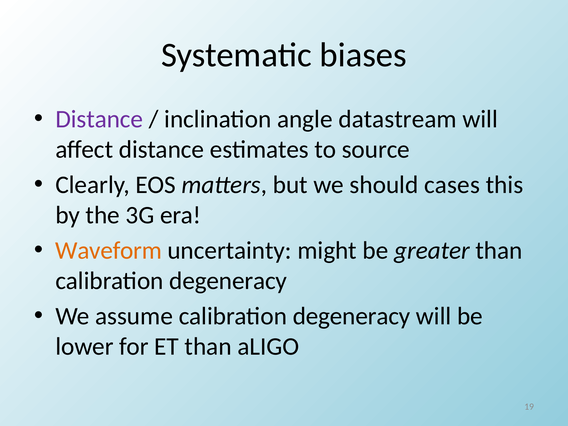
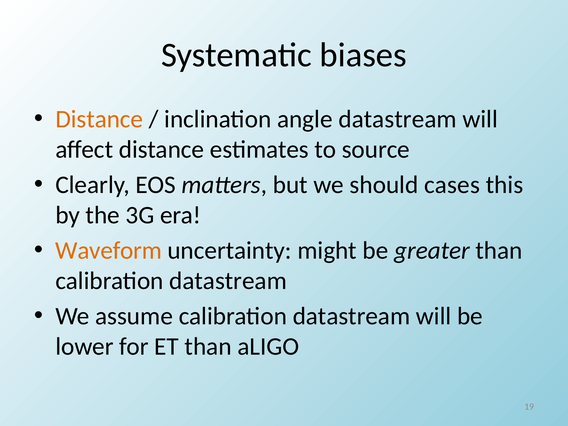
Distance colour: purple -> orange (99, 119)
degeneracy: degeneracy -> datastream (228, 281)
assume calibration degeneracy: degeneracy -> datastream (351, 316)
